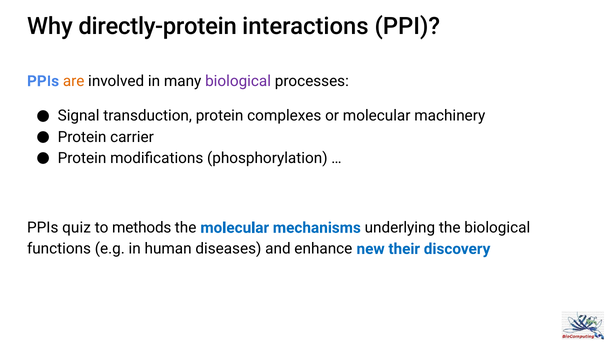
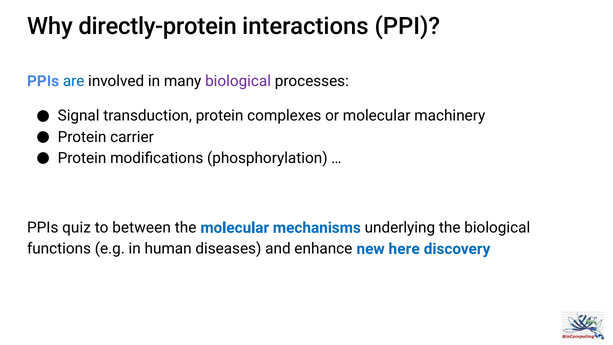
are colour: orange -> blue (74, 81)
methods: methods -> between (142, 228)
their: their -> here (404, 249)
